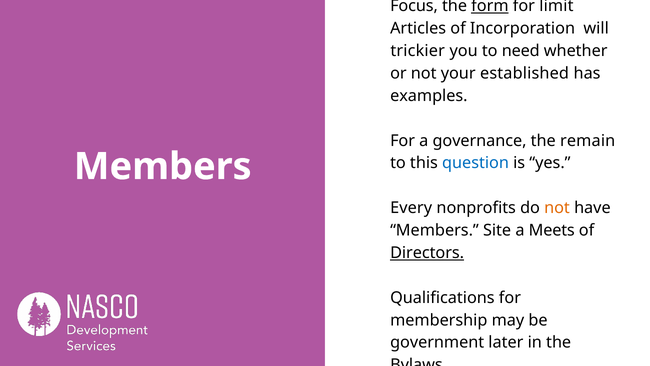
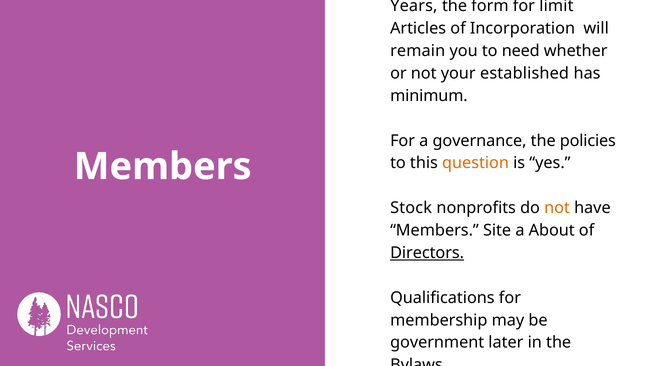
Focus: Focus -> Years (414, 6)
form underline: present -> none (490, 6)
trickier: trickier -> remain (418, 51)
examples: examples -> minimum (429, 96)
remain: remain -> policies (588, 141)
question colour: blue -> orange (476, 163)
Every: Every -> Stock (411, 208)
Meets: Meets -> About (552, 230)
